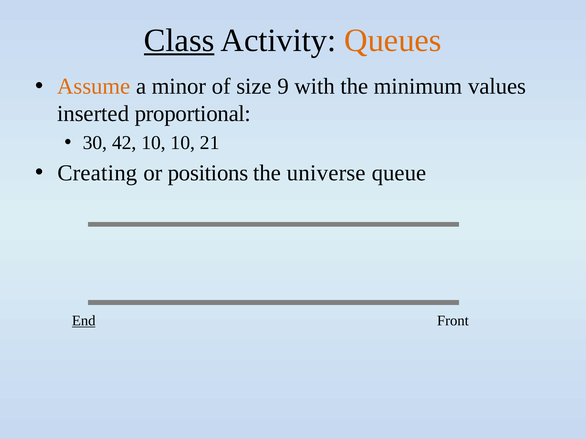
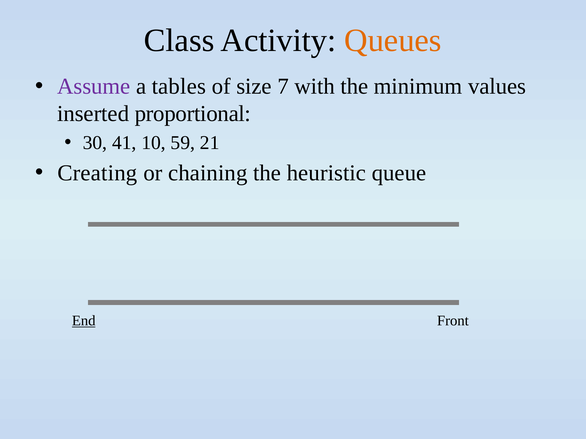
Class underline: present -> none (179, 40)
Assume colour: orange -> purple (94, 87)
minor: minor -> tables (179, 87)
9: 9 -> 7 (283, 87)
42: 42 -> 41 (124, 143)
10 10: 10 -> 59 (183, 143)
positions: positions -> chaining (208, 173)
universe: universe -> heuristic (326, 173)
